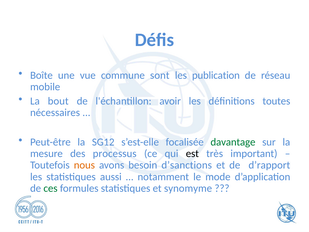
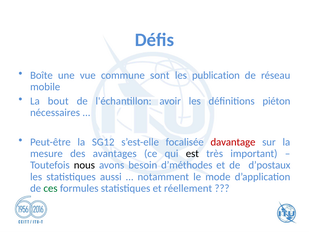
toutes: toutes -> piéton (276, 101)
davantage colour: green -> red (233, 142)
processus: processus -> avantages (115, 153)
nous colour: orange -> black (84, 165)
d’sanctions: d’sanctions -> d’méthodes (187, 165)
d’rapport: d’rapport -> d’postaux (269, 165)
synomyme: synomyme -> réellement (188, 188)
